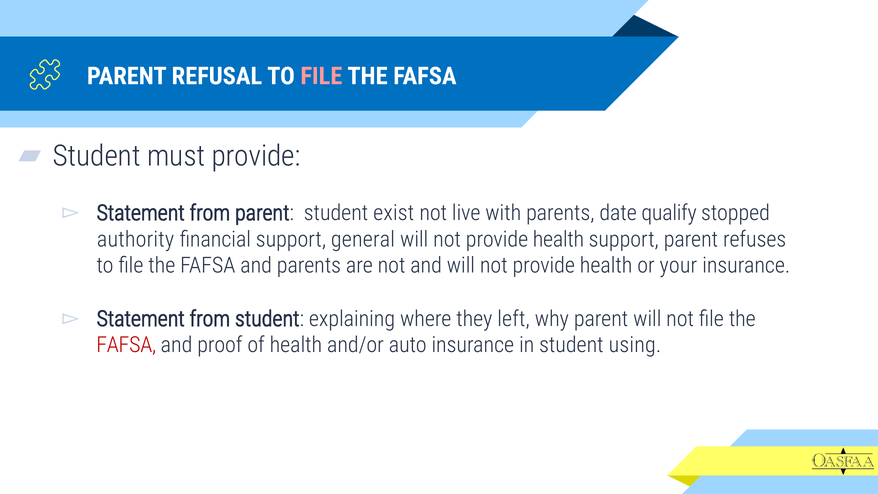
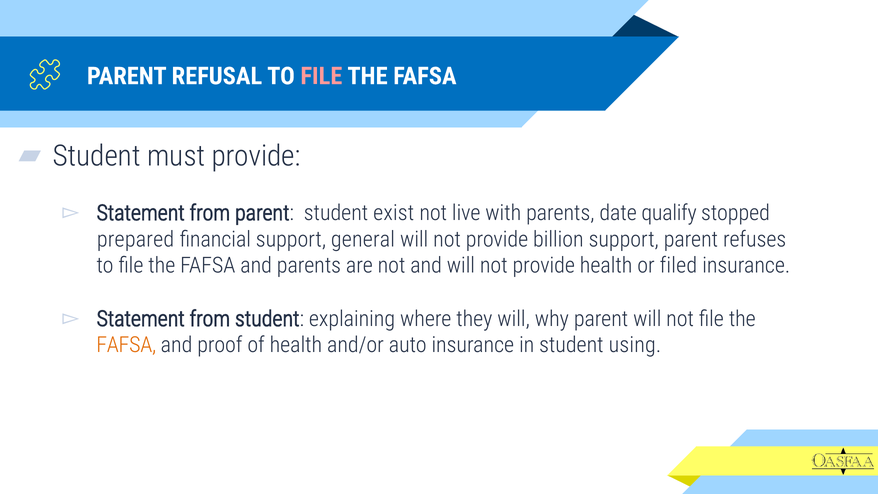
authority: authority -> prepared (136, 239)
health: health -> billion (558, 239)
your: your -> filed (678, 266)
they left: left -> will (514, 319)
FAFSA colour: red -> orange (126, 345)
